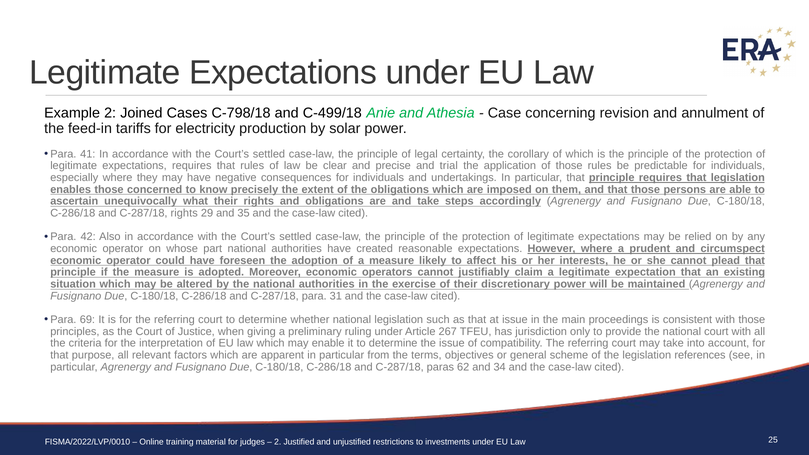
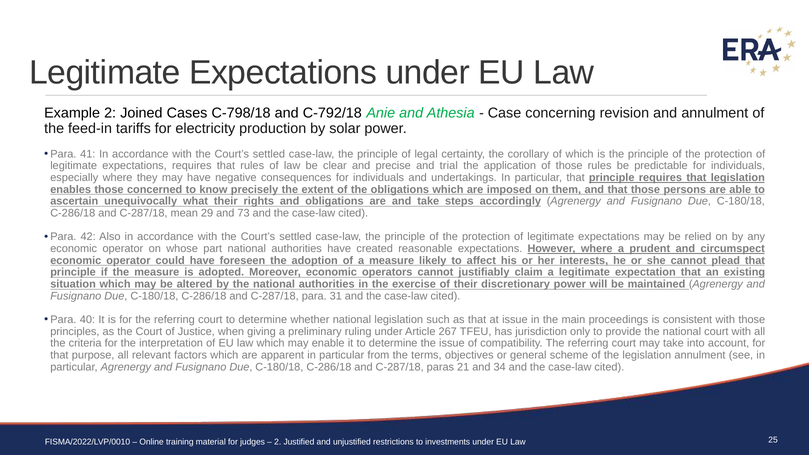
C‑499/18: C‑499/18 -> C‑792/18 (332, 113)
C‑287/18 rights: rights -> mean (184, 213)
35: 35 -> 73 (244, 213)
69: 69 -> 40 (87, 320)
legislation references: references -> annulment (700, 355)
62: 62 -> 21 (463, 367)
